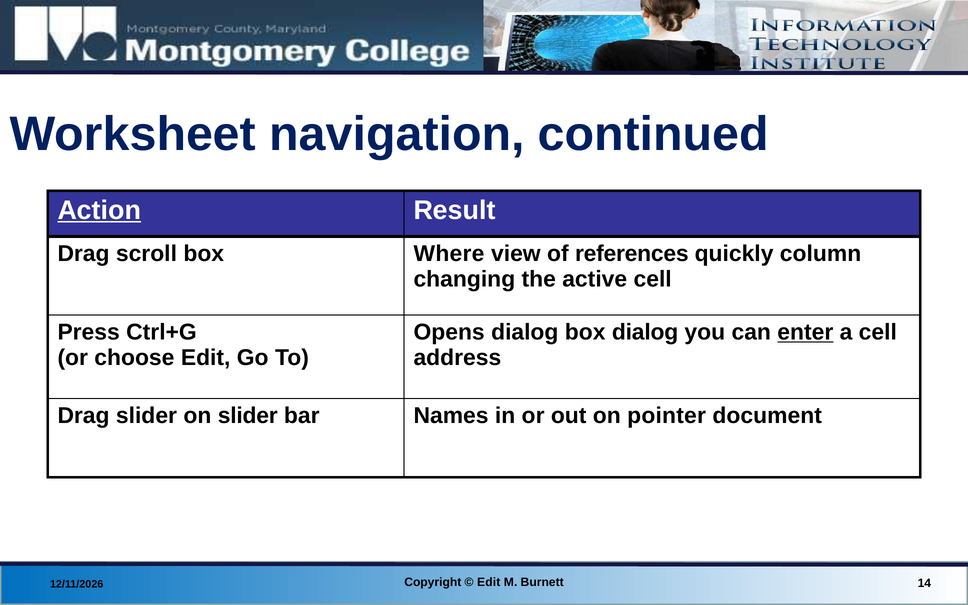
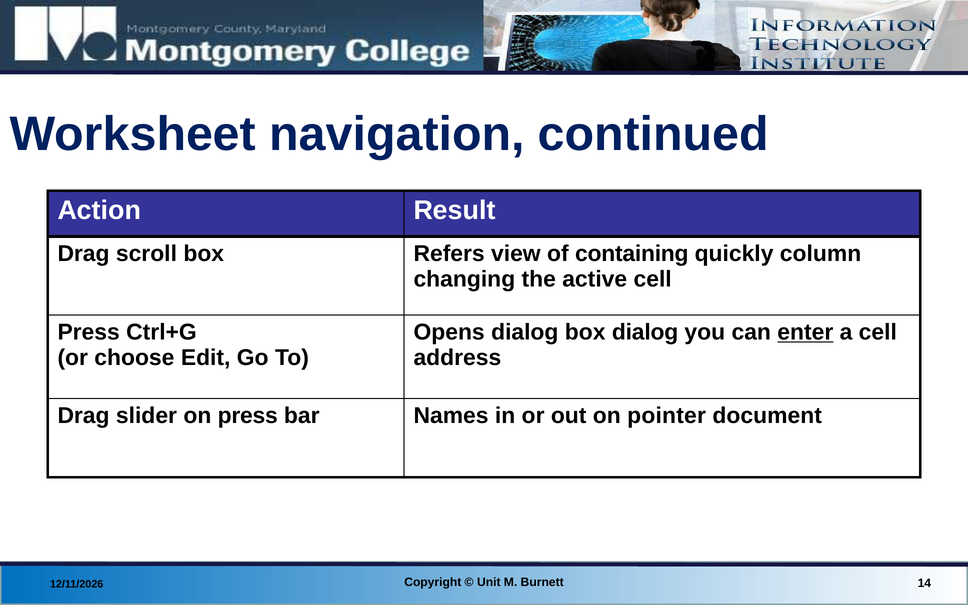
Action underline: present -> none (99, 210)
Where: Where -> Refers (449, 254)
references: references -> containing (632, 254)
on slider: slider -> press (248, 416)
Edit: Edit -> Unit (489, 582)
